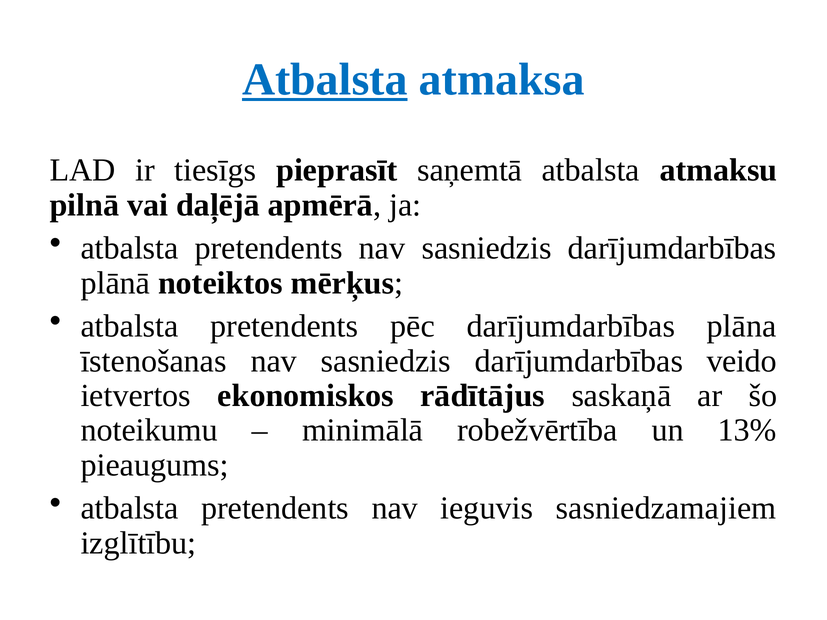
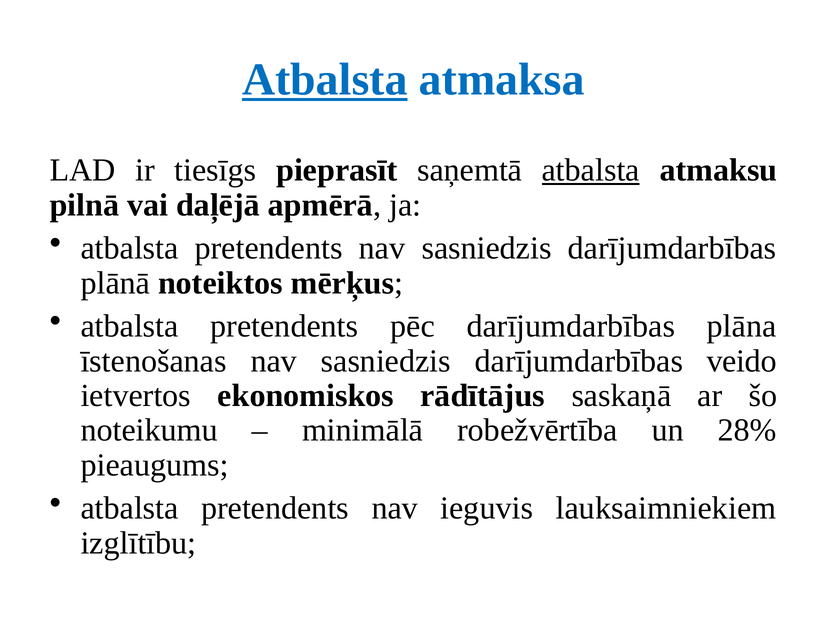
atbalsta underline: none -> present (591, 170)
13%: 13% -> 28% (747, 431)
sasniedzamajiem: sasniedzamajiem -> lauksaimniekiem (666, 508)
